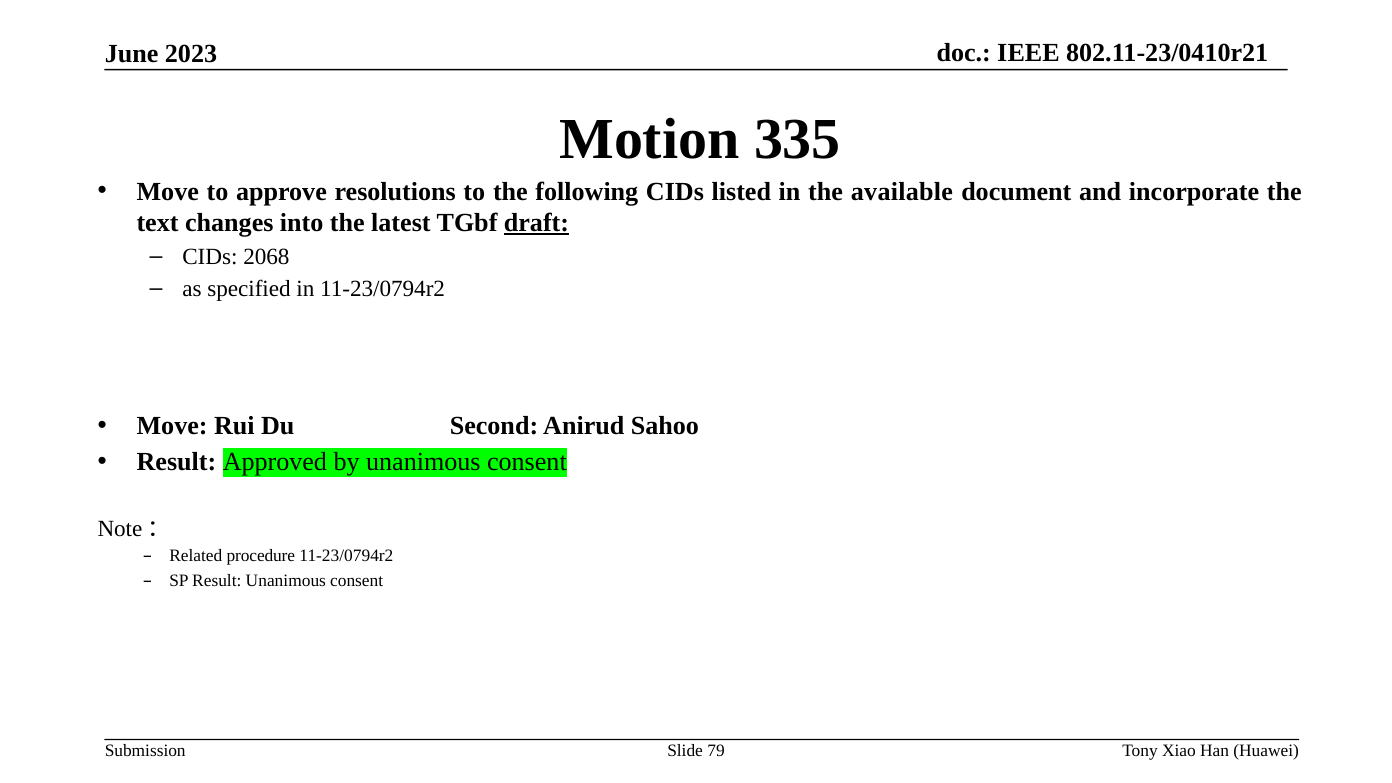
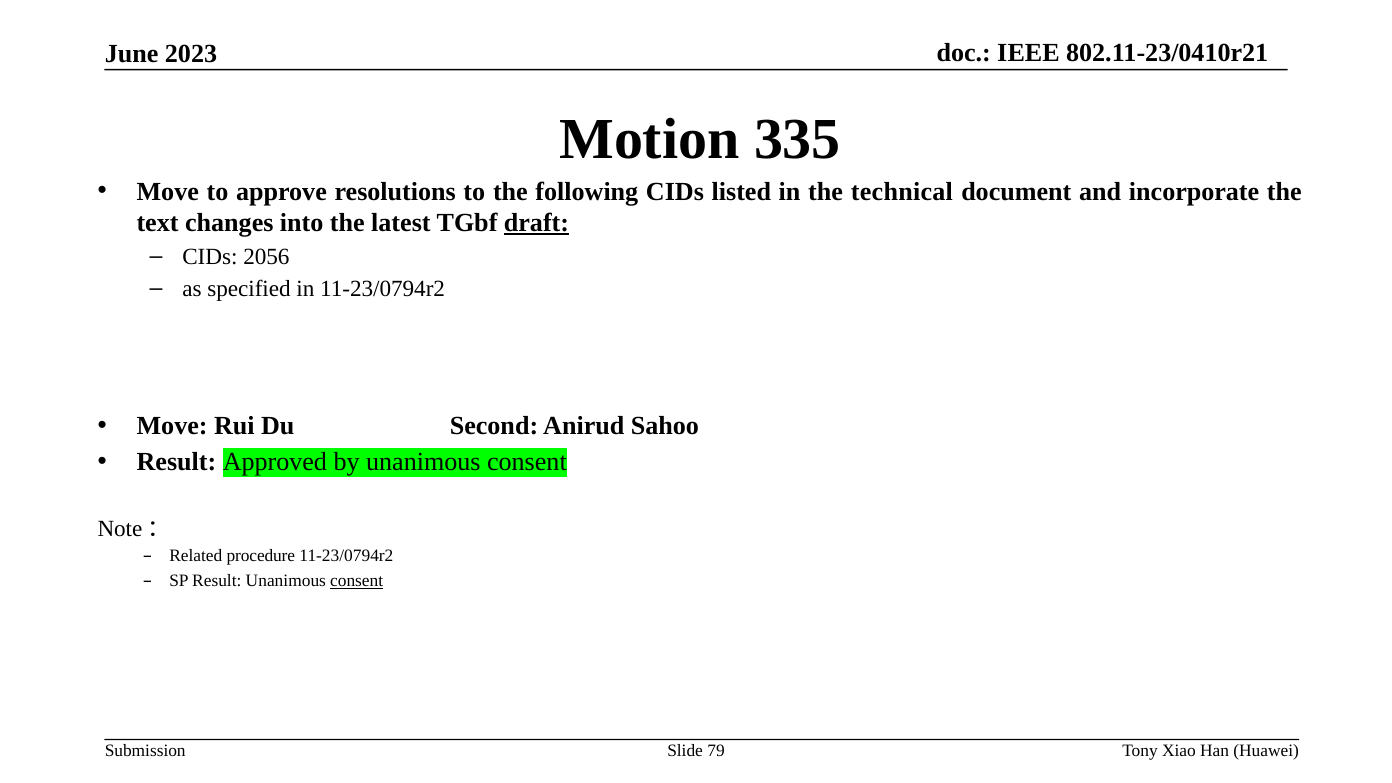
available: available -> technical (902, 192)
2068: 2068 -> 2056 (266, 257)
consent underline: none -> present (357, 581)
